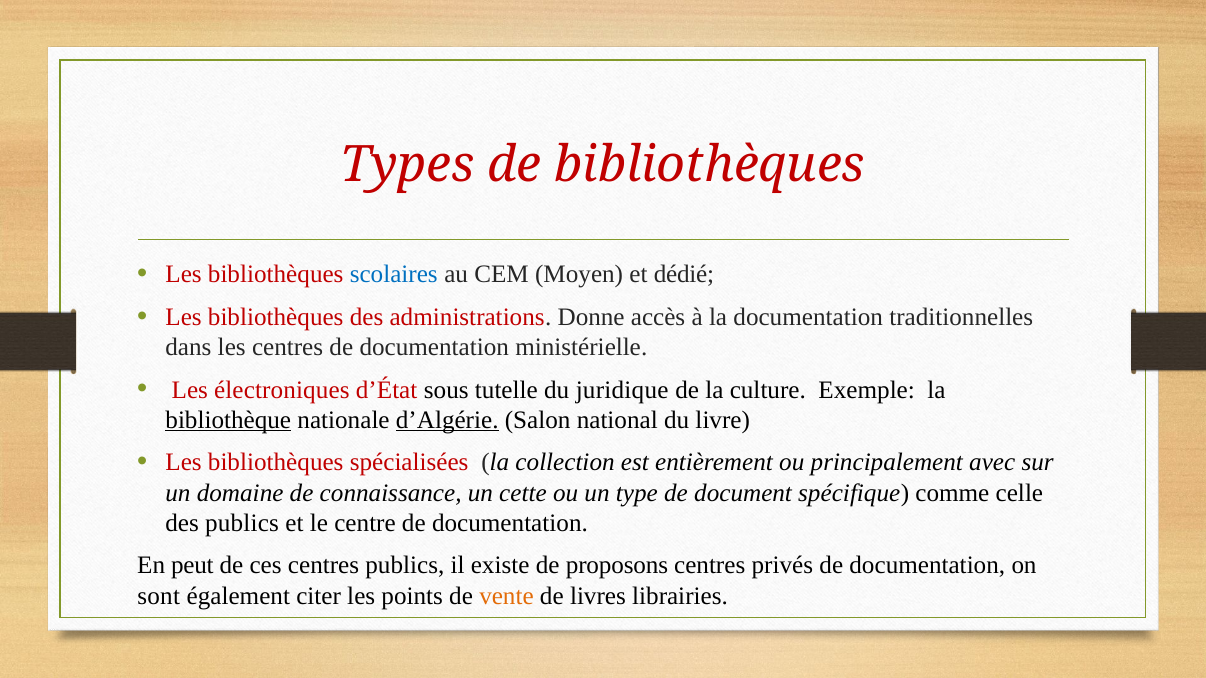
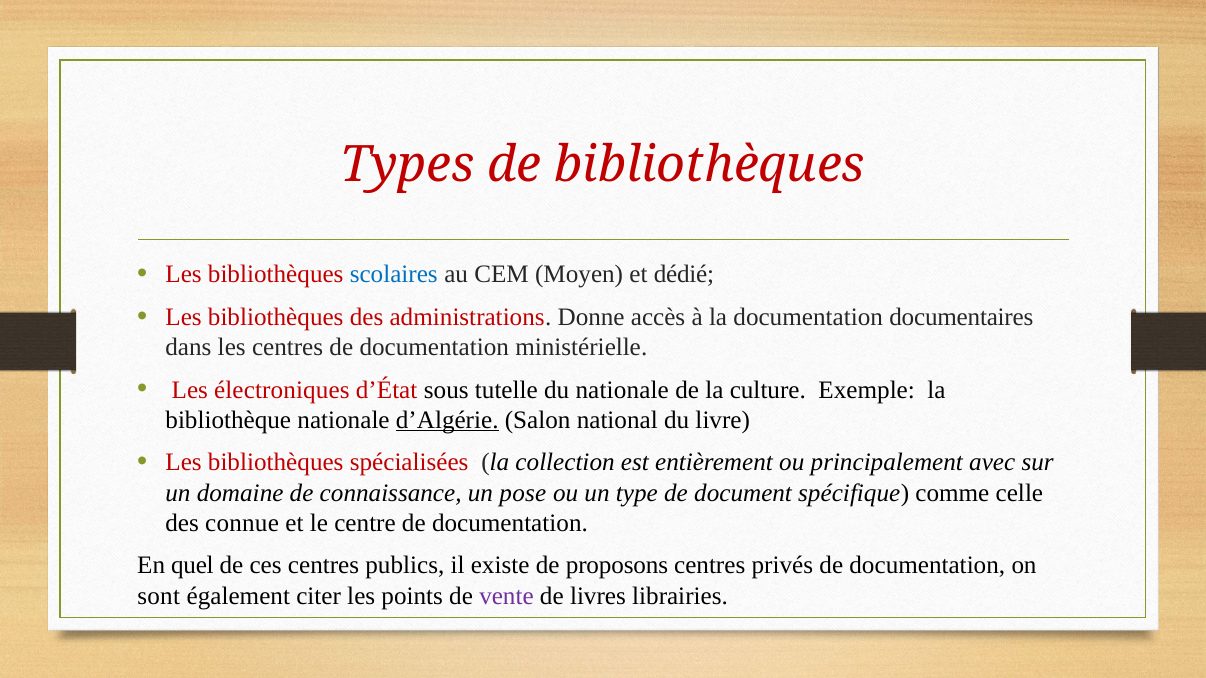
traditionnelles: traditionnelles -> documentaires (961, 317)
du juridique: juridique -> nationale (622, 390)
bibliothèque underline: present -> none (228, 420)
cette: cette -> pose (523, 493)
des publics: publics -> connue (242, 523)
peut: peut -> quel (192, 566)
vente colour: orange -> purple (506, 596)
